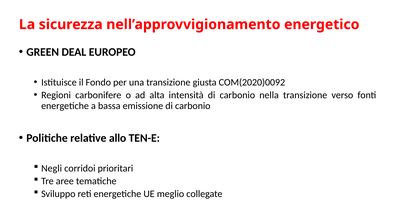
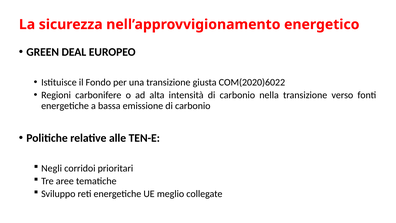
COM(2020)0092: COM(2020)0092 -> COM(2020)6022 (252, 82)
allo: allo -> alle (118, 138)
